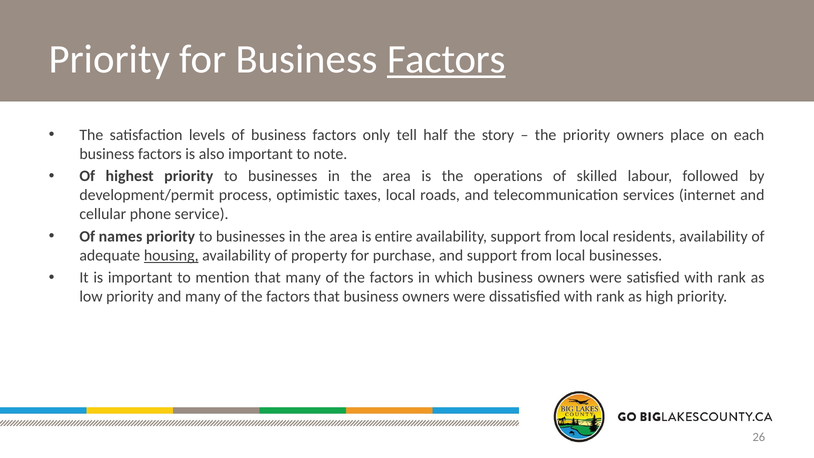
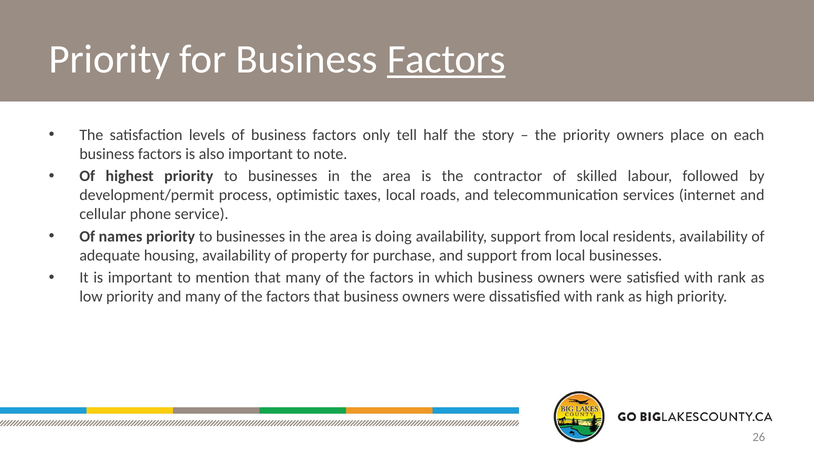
operations: operations -> contractor (508, 176)
entire: entire -> doing (393, 236)
housing underline: present -> none (171, 255)
